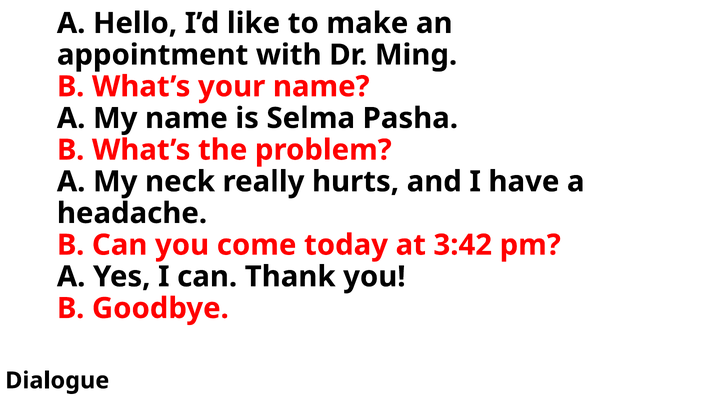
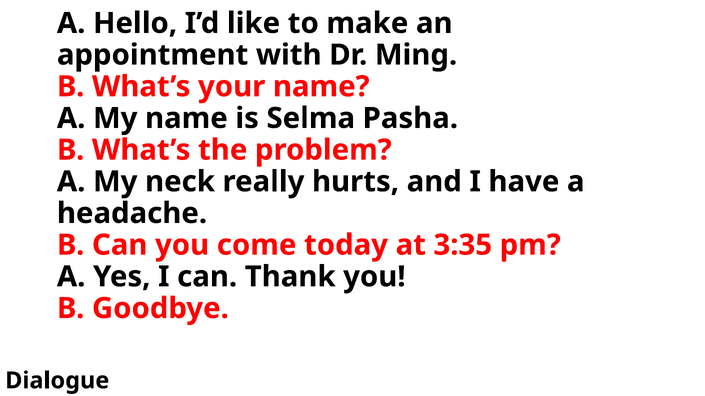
3:42: 3:42 -> 3:35 (463, 245)
